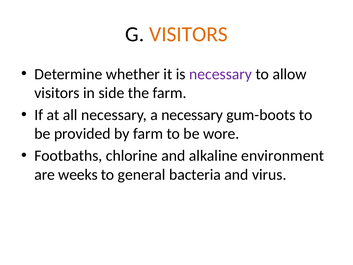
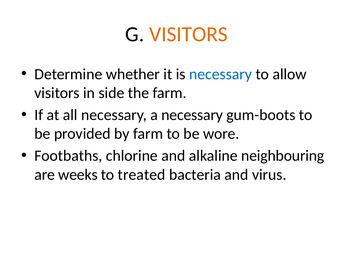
necessary colour: purple -> blue (221, 74)
environment: environment -> neighbouring (283, 156)
general: general -> treated (142, 174)
